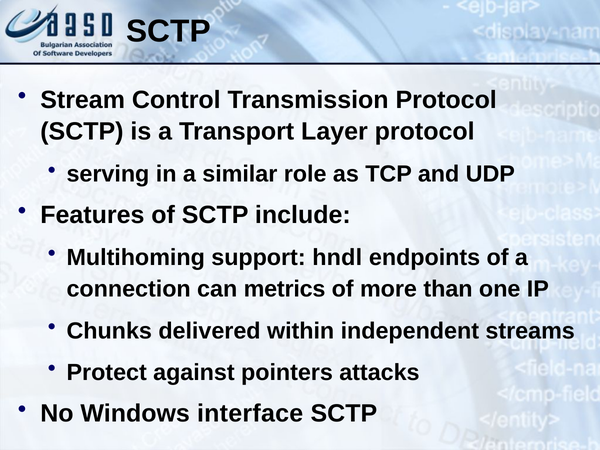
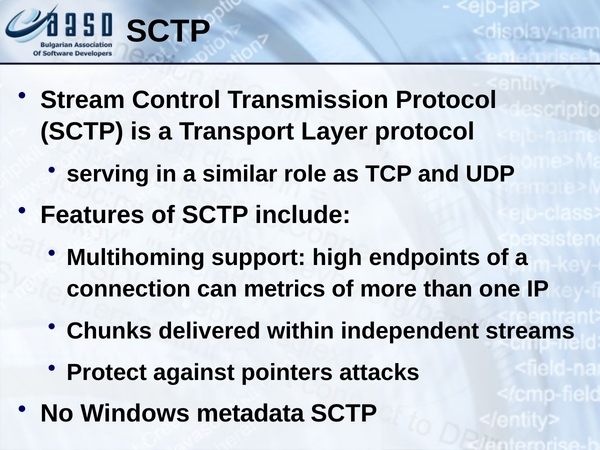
hndl: hndl -> high (337, 258)
interface: interface -> metadata (250, 413)
